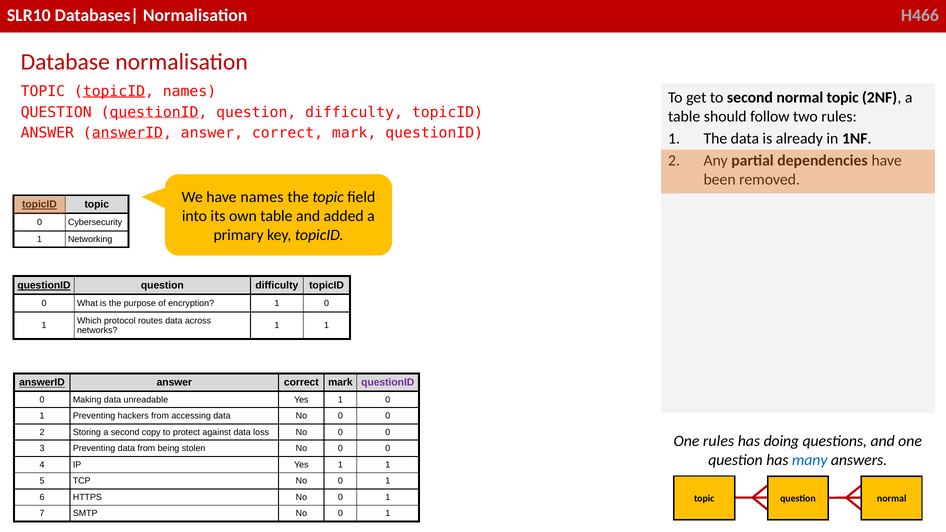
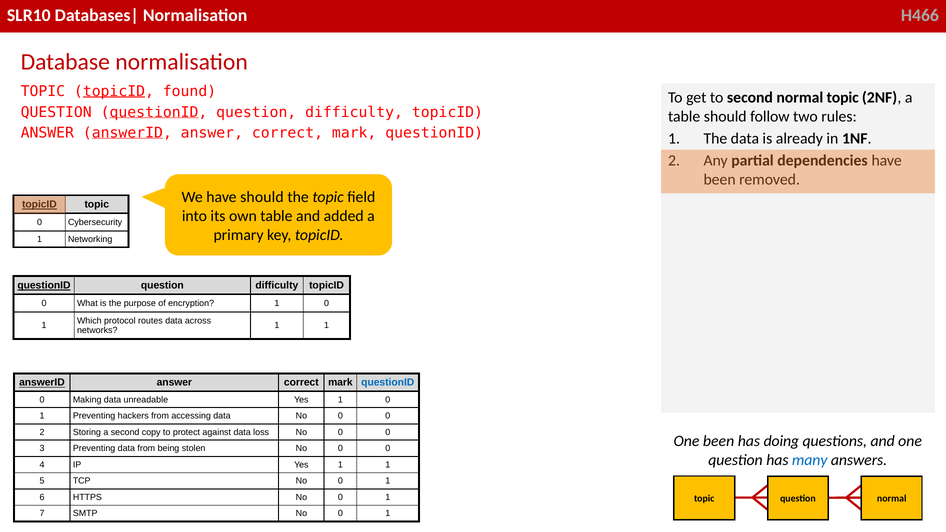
topicID names: names -> found (189, 92)
have names: names -> should (262, 197)
questionID colour: purple -> blue (388, 383)
One rules: rules -> been (719, 441)
